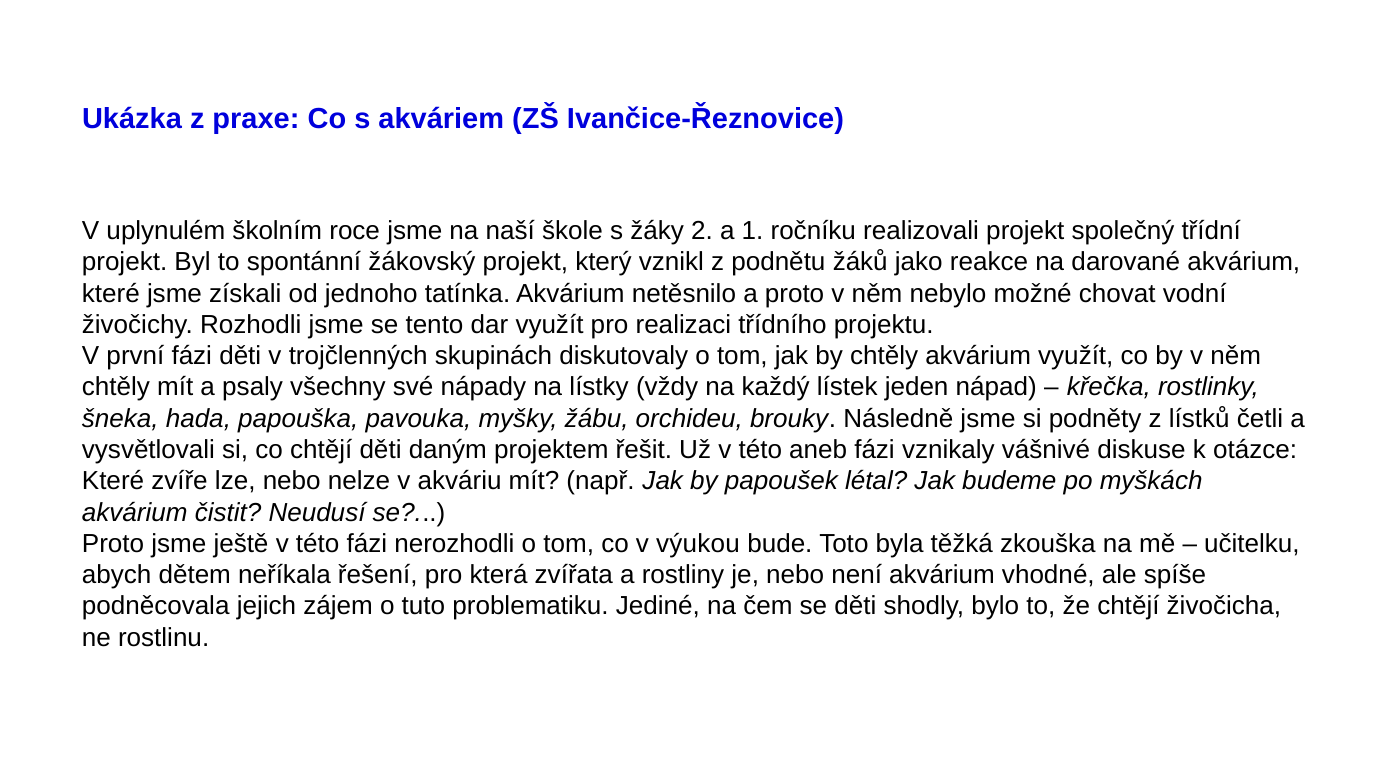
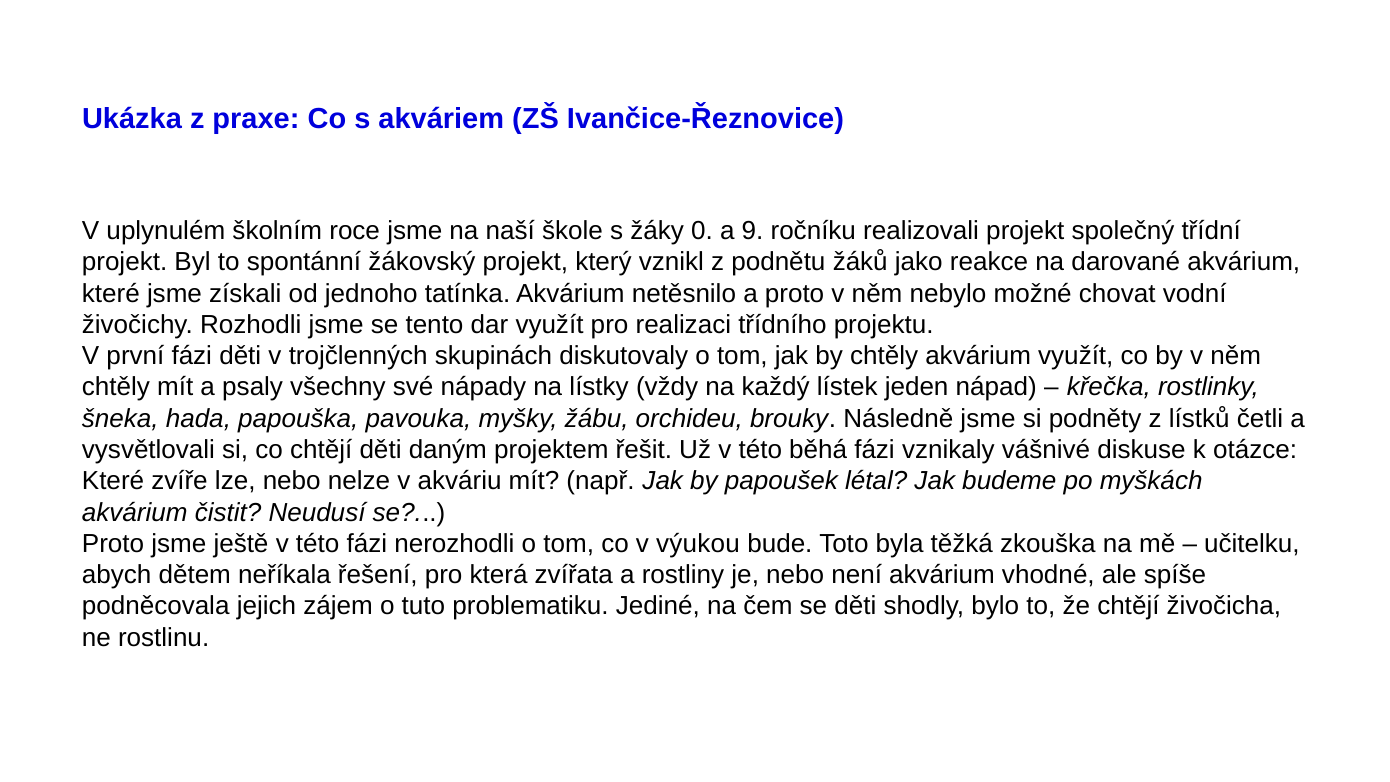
2: 2 -> 0 (702, 231)
1: 1 -> 9 (753, 231)
aneb: aneb -> běhá (818, 450)
